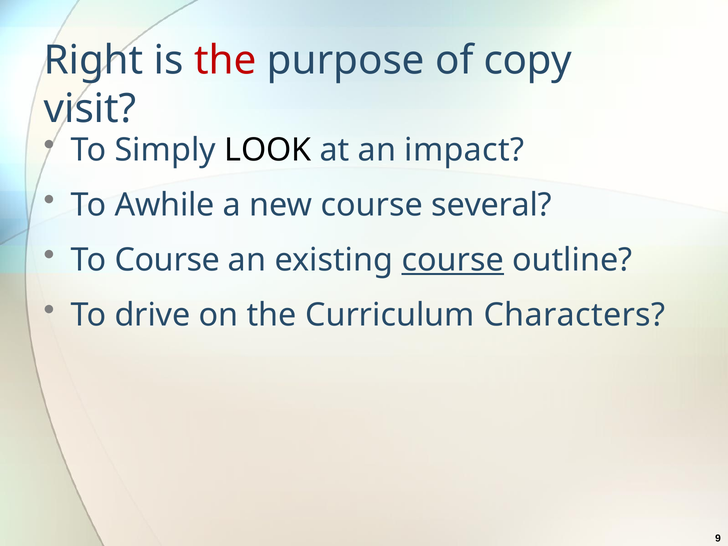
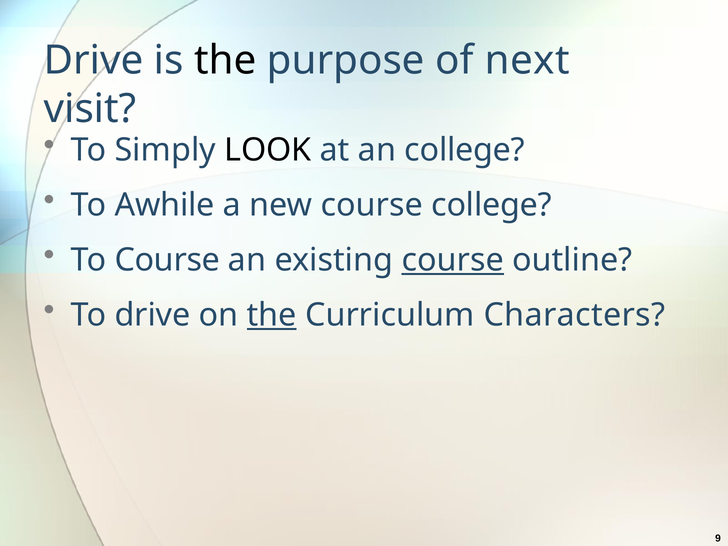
Right: Right -> Drive (94, 60)
the colour: red -> black (225, 60)
copy: copy -> next (527, 60)
an impact: impact -> college (465, 150)
course several: several -> college (492, 205)
the underline: none -> present (272, 315)
